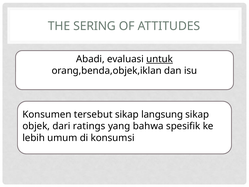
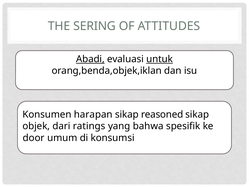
Abadi underline: none -> present (90, 59)
tersebut: tersebut -> harapan (93, 114)
langsung: langsung -> reasoned (162, 114)
lebih: lebih -> door (34, 138)
